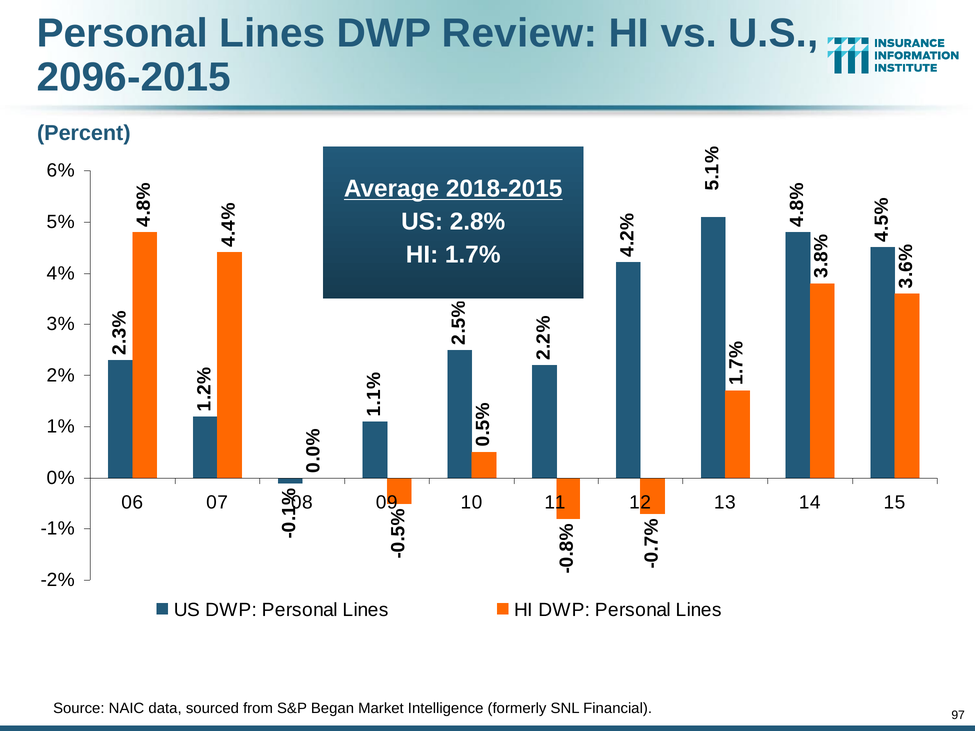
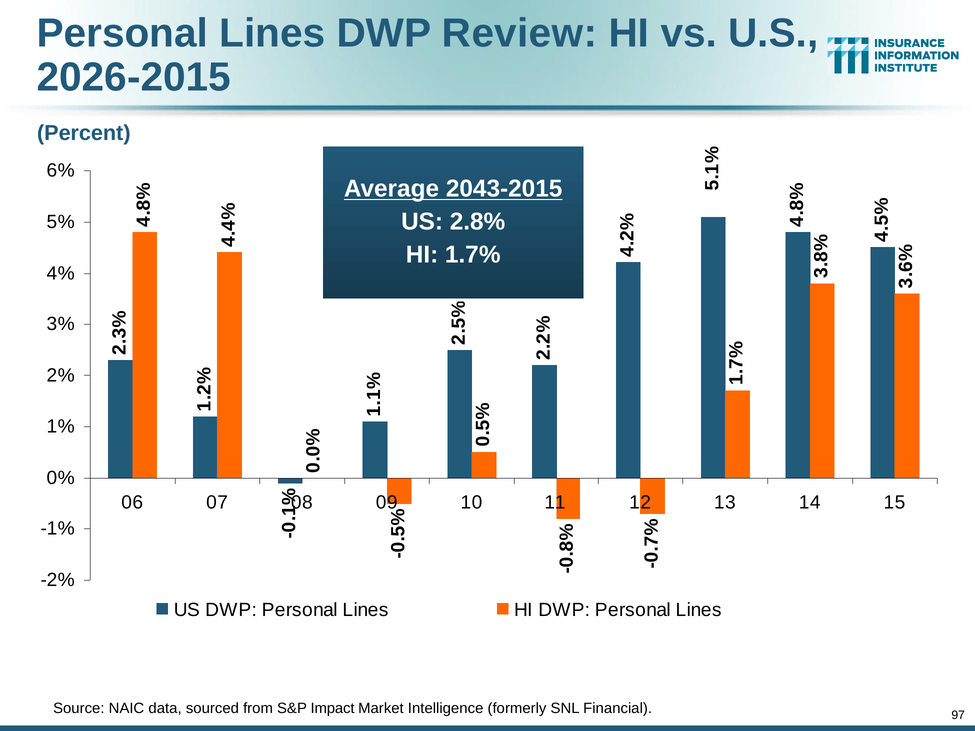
2096-2015: 2096-2015 -> 2026-2015 (134, 77)
2018-2015: 2018-2015 -> 2043-2015 (504, 189)
Began: Began -> Impact (333, 708)
